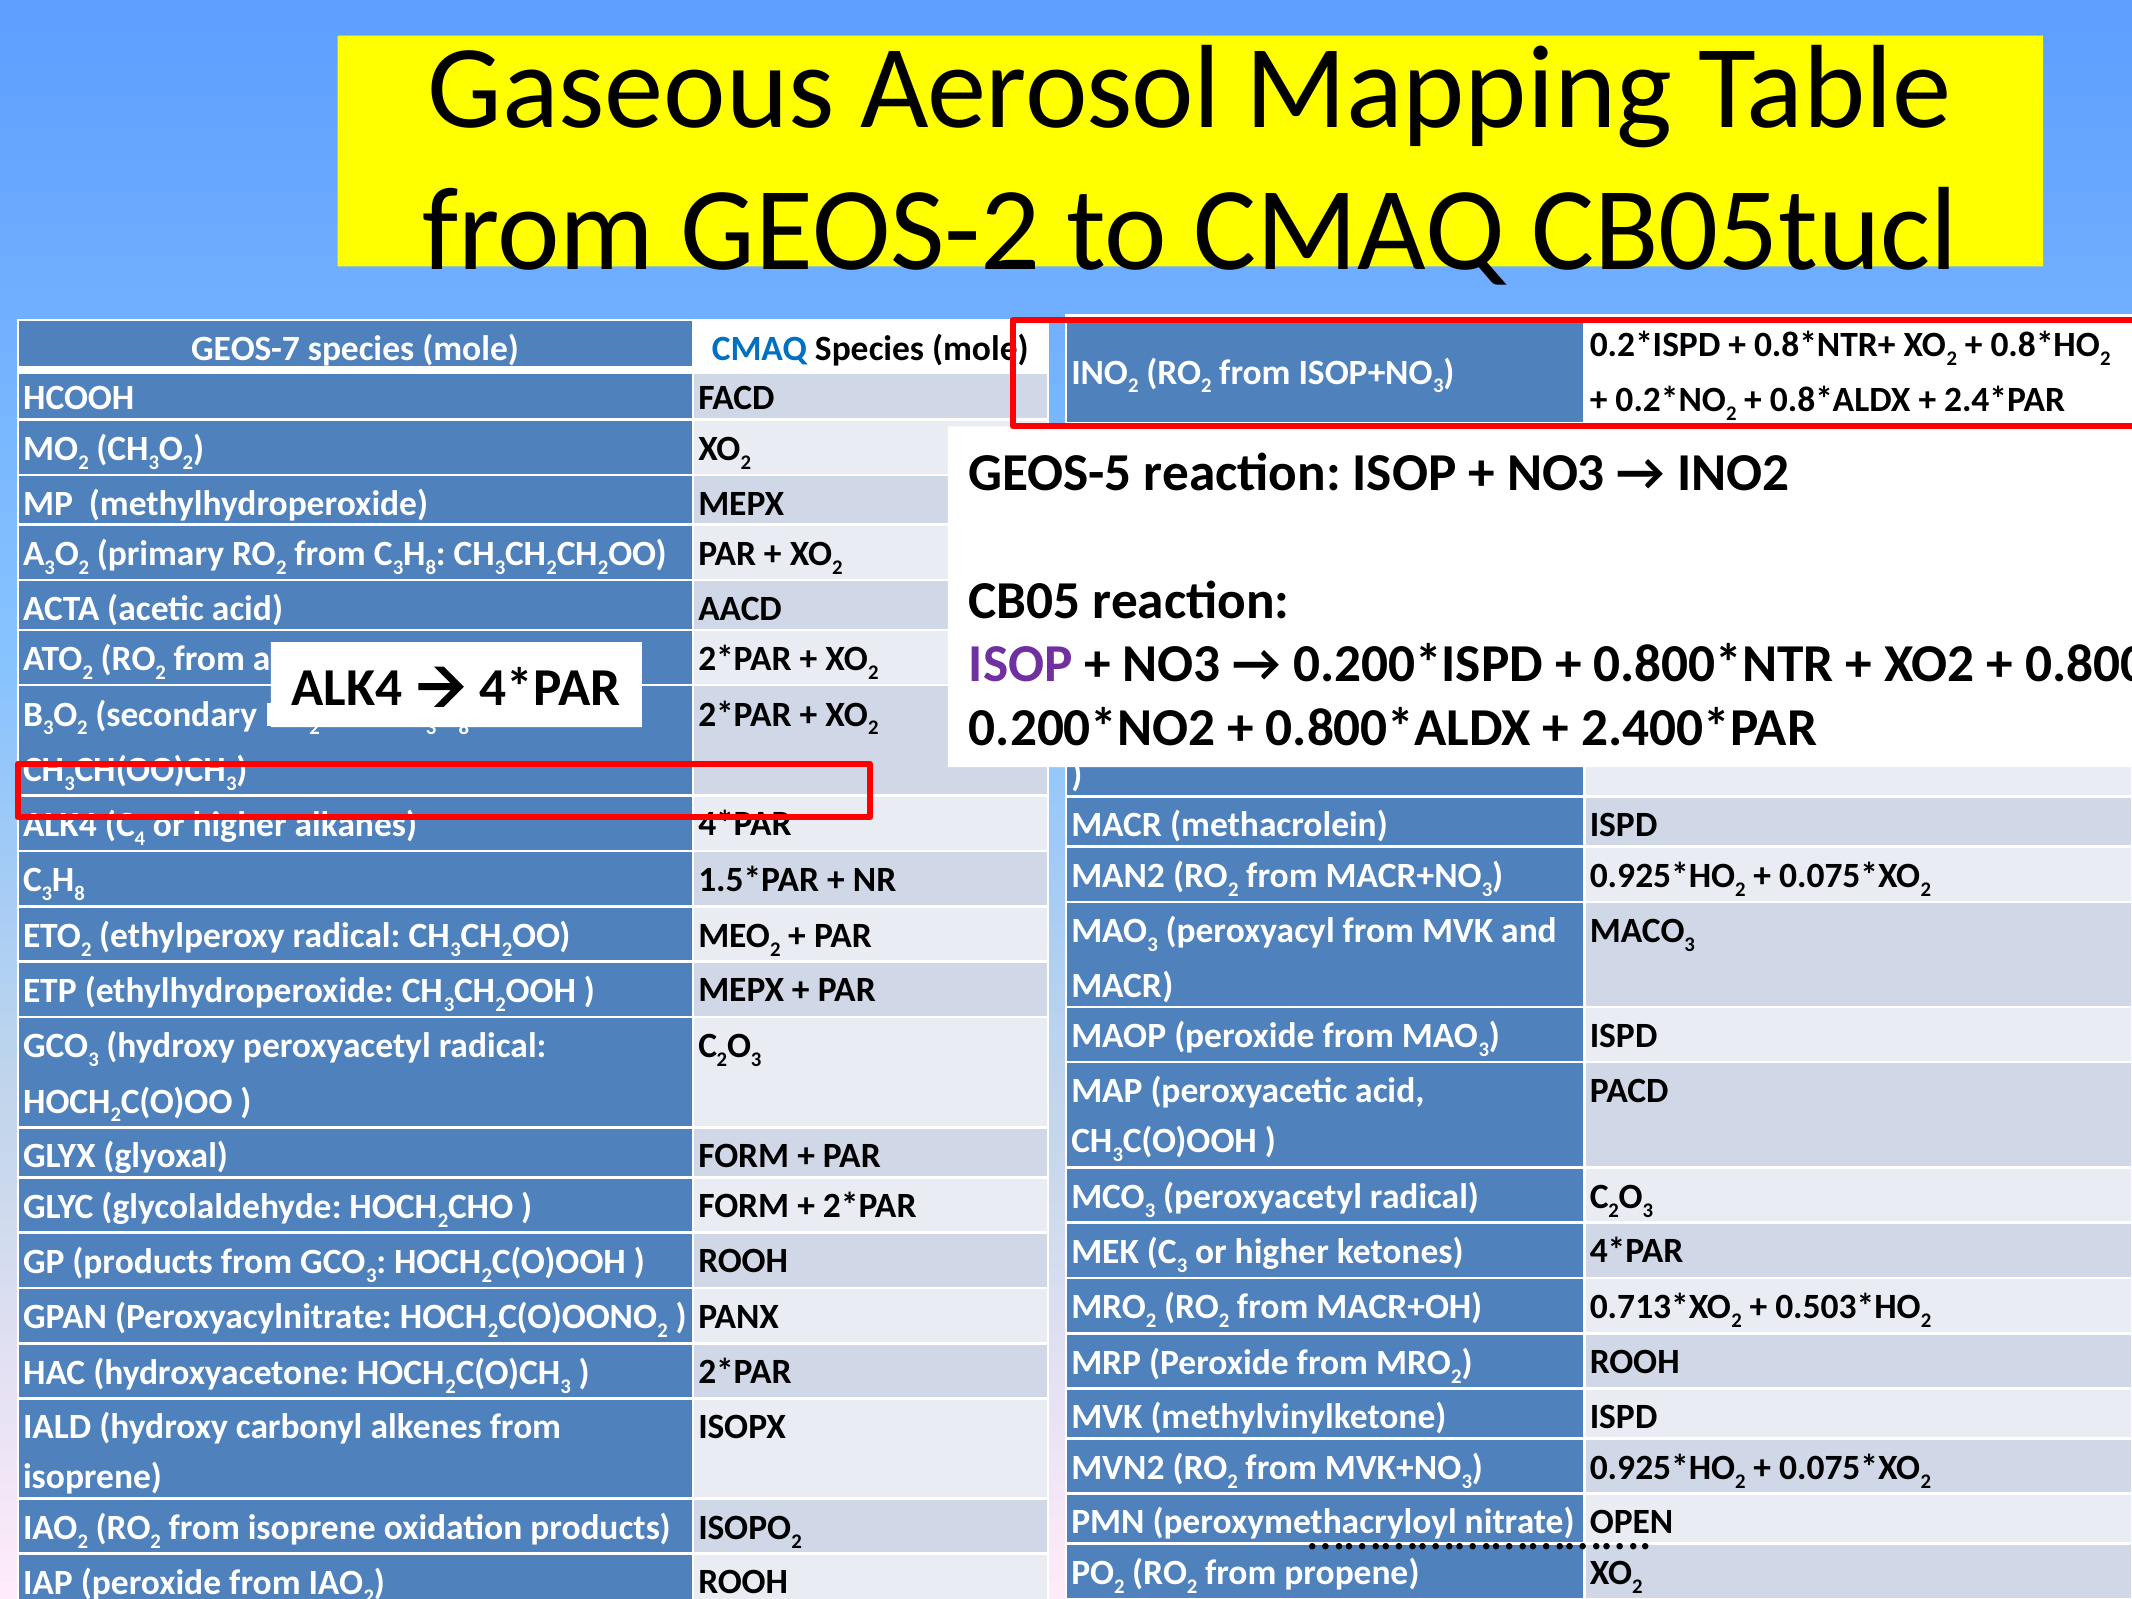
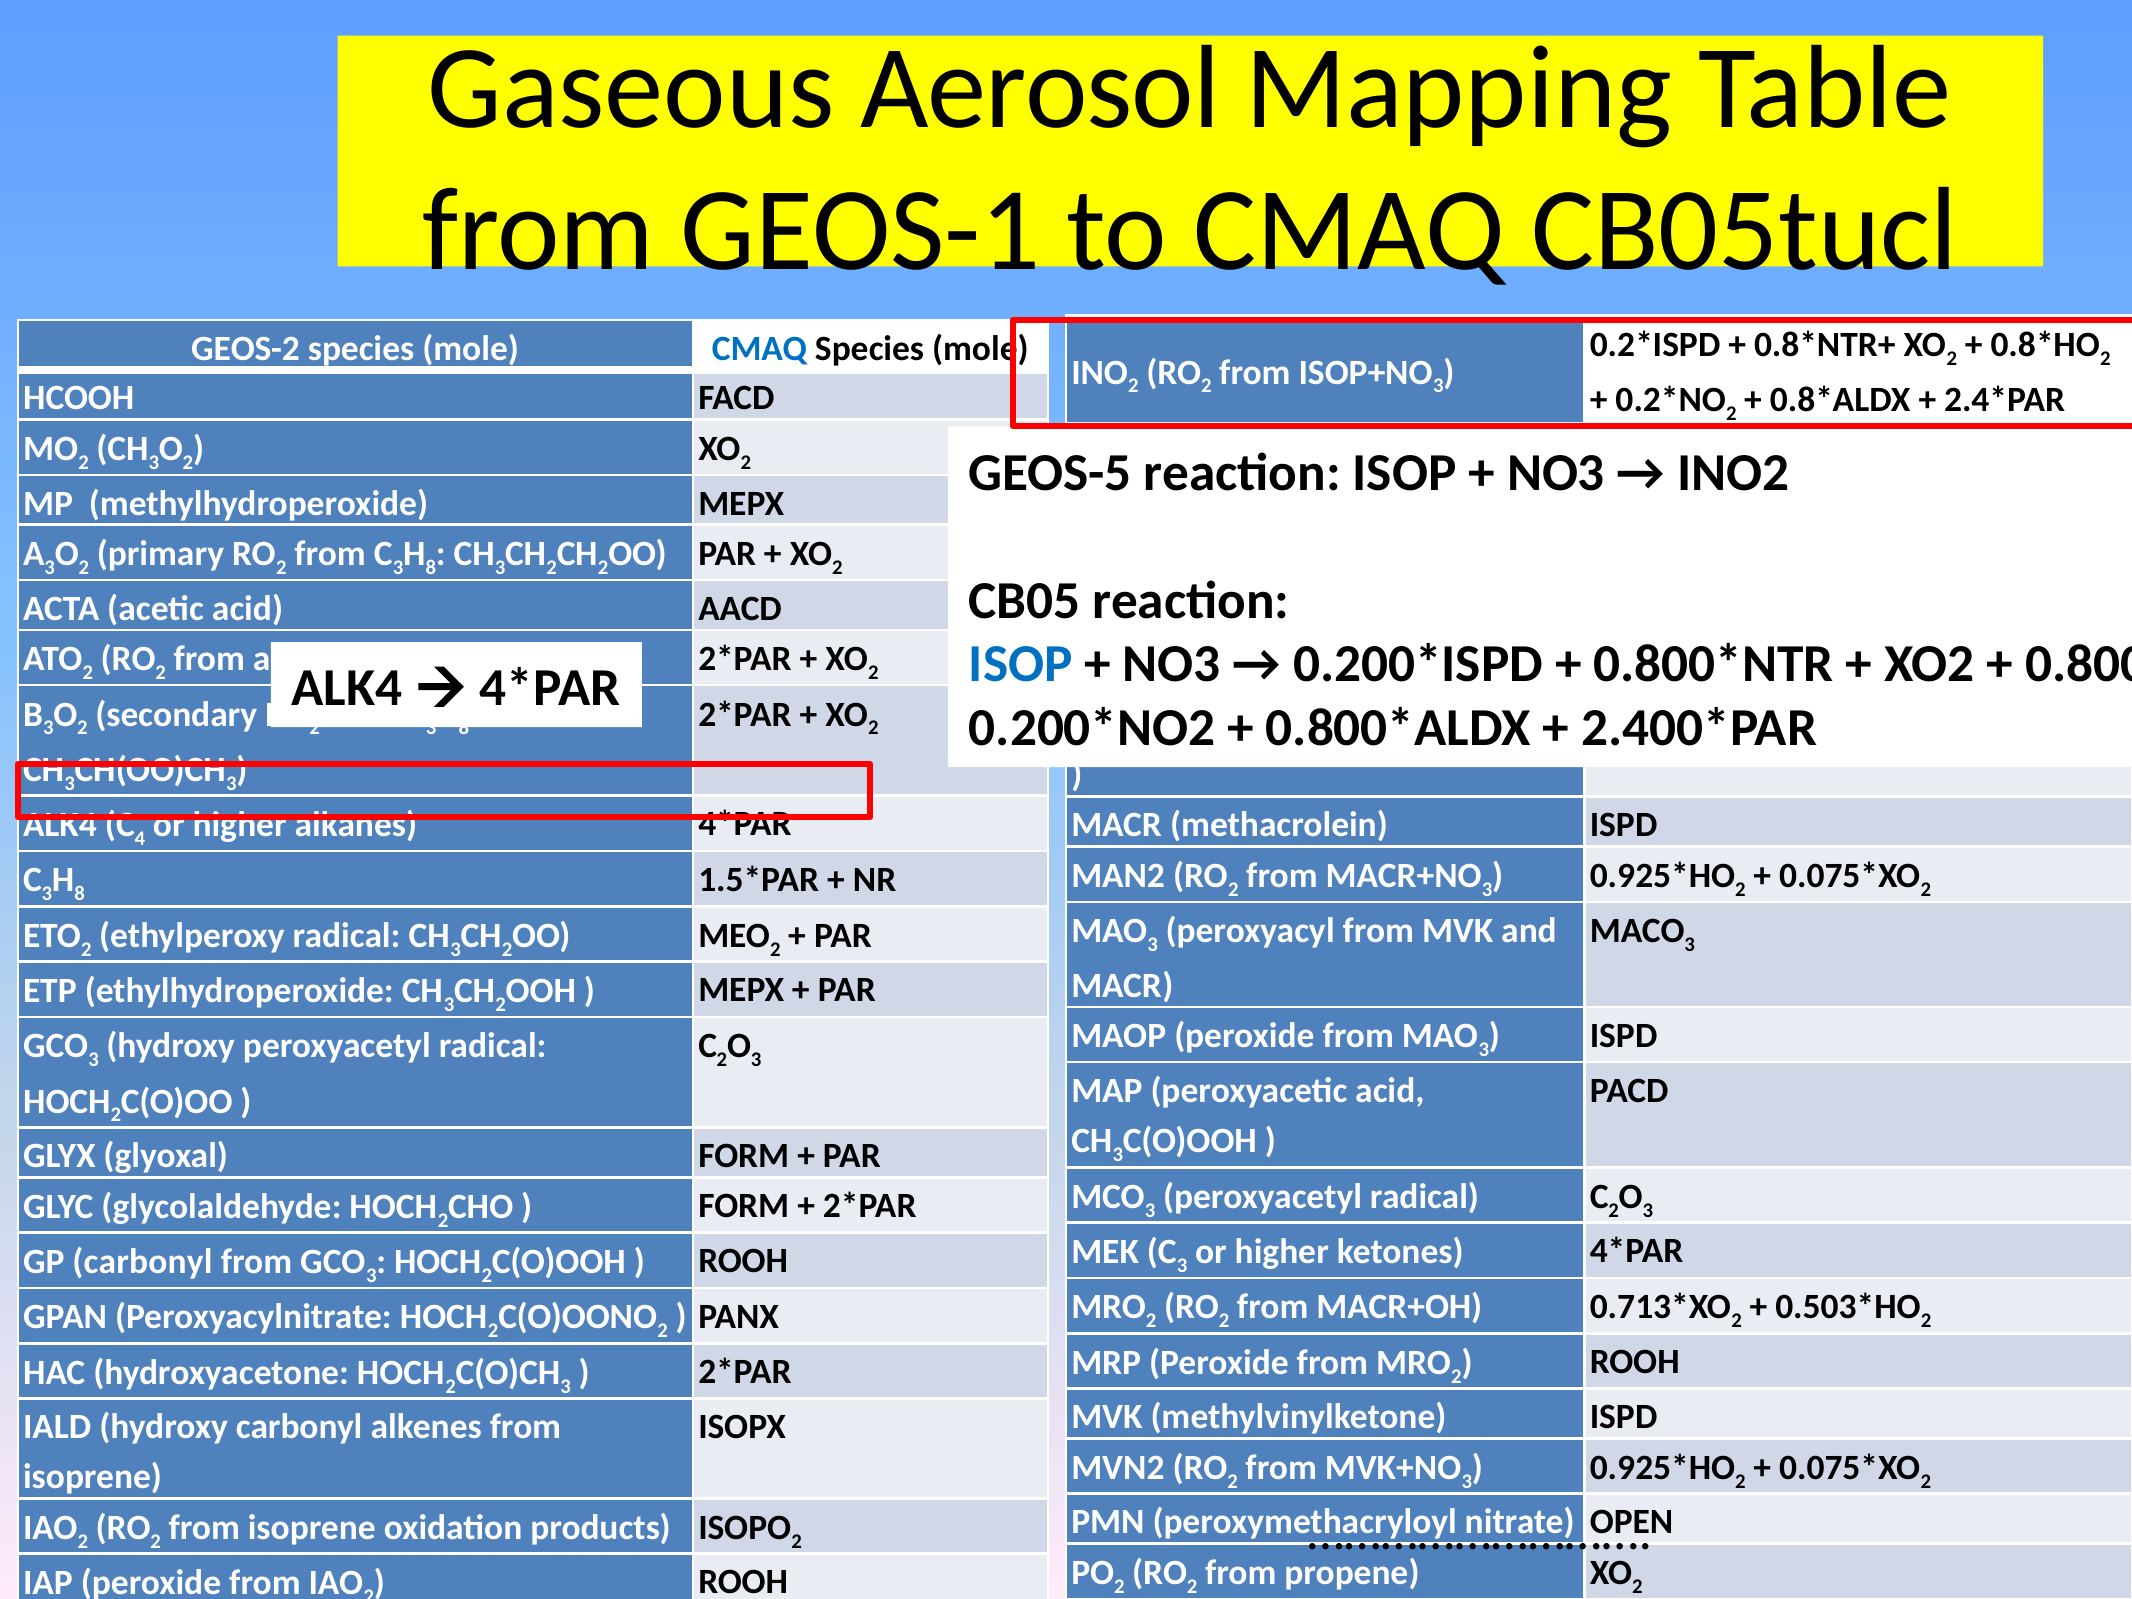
GEOS-2: GEOS-2 -> GEOS-1 (860, 230)
GEOS-7: GEOS-7 -> GEOS-2 (246, 348)
ISOP colour: purple -> blue (1021, 664)
GP products: products -> carbonyl (143, 1262)
